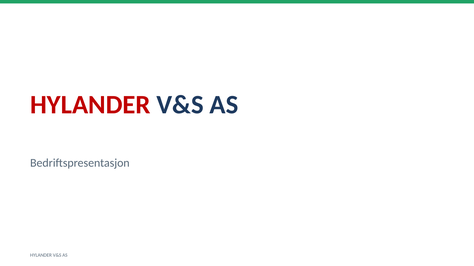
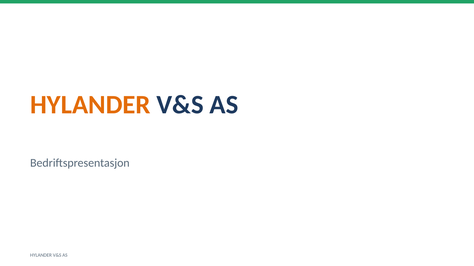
HYLANDER colour: red -> orange (90, 105)
